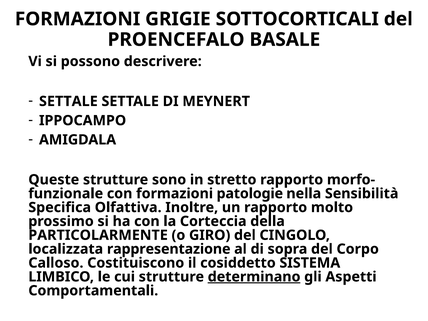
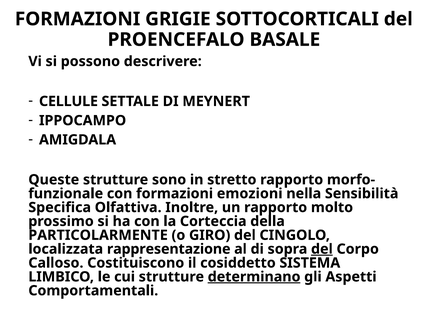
SETTALE: SETTALE -> CELLULE (68, 101)
patologie: patologie -> emozioni (250, 194)
del underline: none -> present (322, 249)
